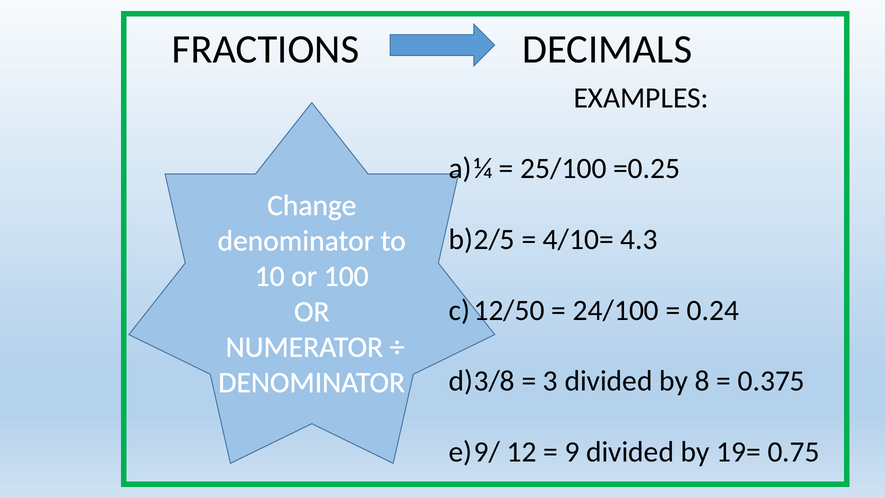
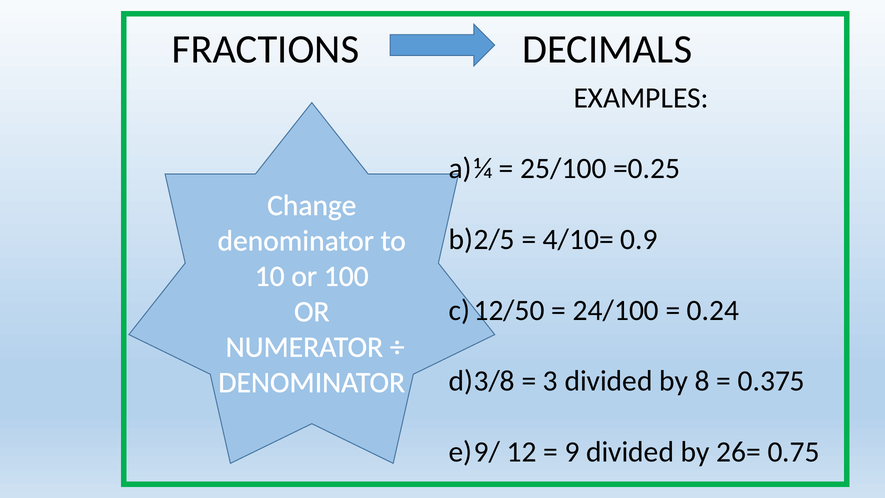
4.3: 4.3 -> 0.9 (639, 239)
19=: 19= -> 26= (739, 452)
